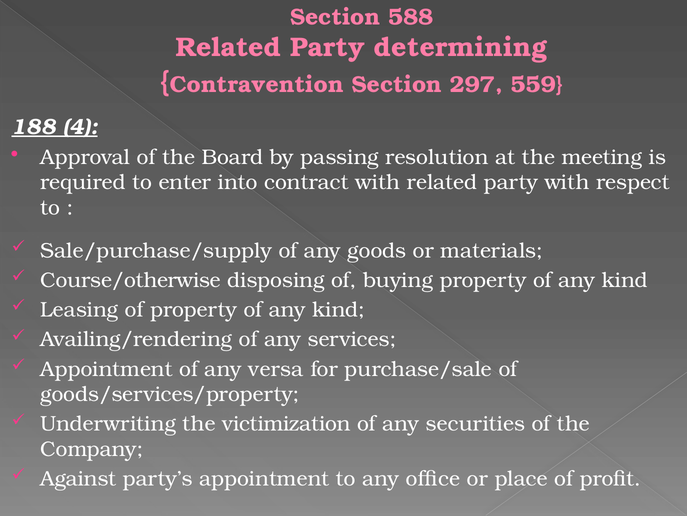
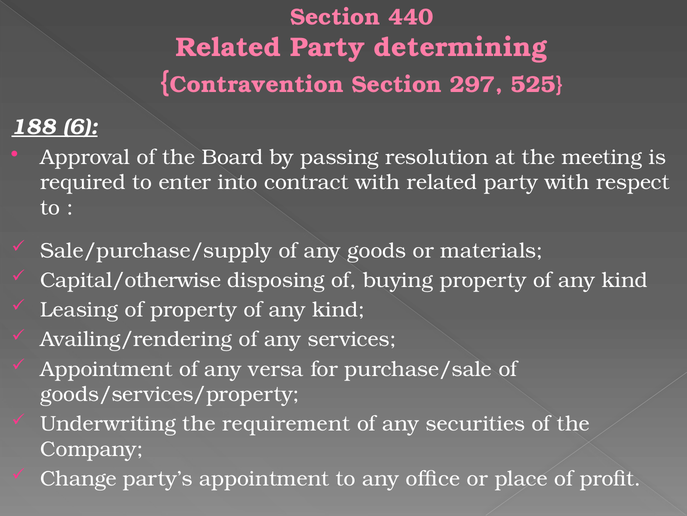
588: 588 -> 440 (411, 17)
559: 559 -> 525 (537, 85)
4: 4 -> 6 (81, 127)
Course/otherwise: Course/otherwise -> Capital/otherwise (131, 280)
victimization: victimization -> requirement (286, 423)
Against: Against -> Change (78, 478)
